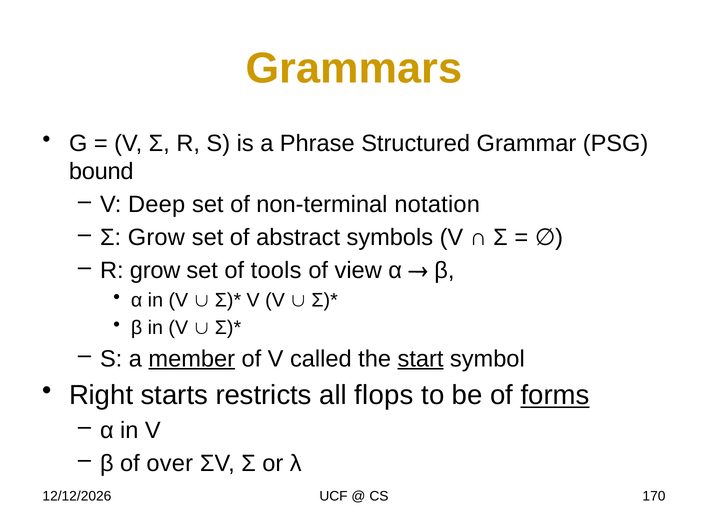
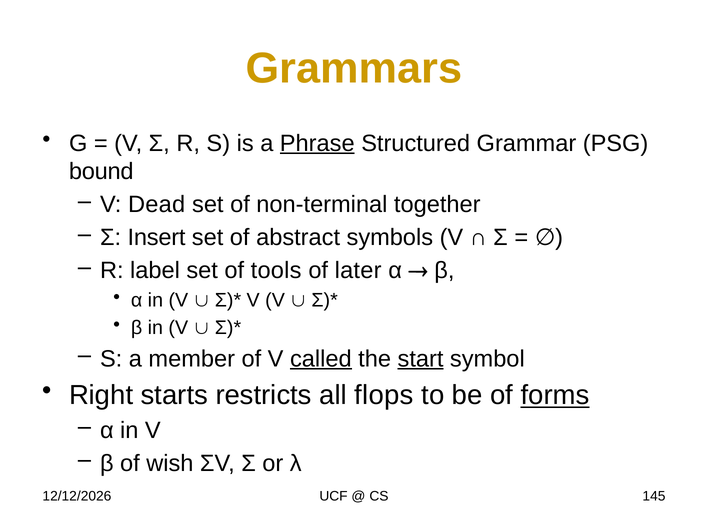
Phrase underline: none -> present (317, 143)
Deep: Deep -> Dead (157, 205)
notation: notation -> together (437, 205)
Σ Grow: Grow -> Insert (157, 238)
R grow: grow -> label (155, 271)
view: view -> later (358, 271)
member underline: present -> none (192, 359)
called underline: none -> present (321, 359)
over: over -> wish (170, 463)
170: 170 -> 145 (654, 496)
